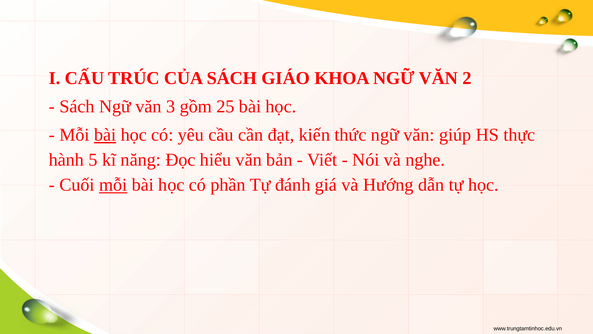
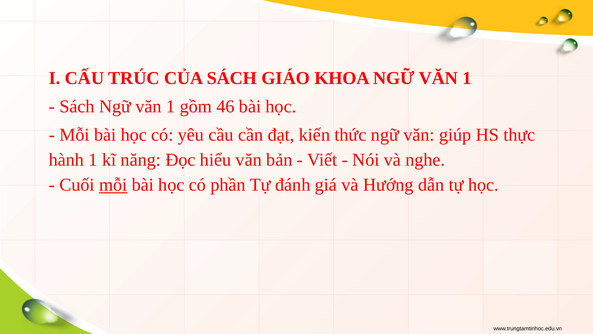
KHOA NGỮ VĂN 2: 2 -> 1 (467, 78)
Sách Ngữ văn 3: 3 -> 1 (171, 106)
25: 25 -> 46 (225, 106)
bài underline: present -> none (105, 135)
hành 5: 5 -> 1 (93, 160)
